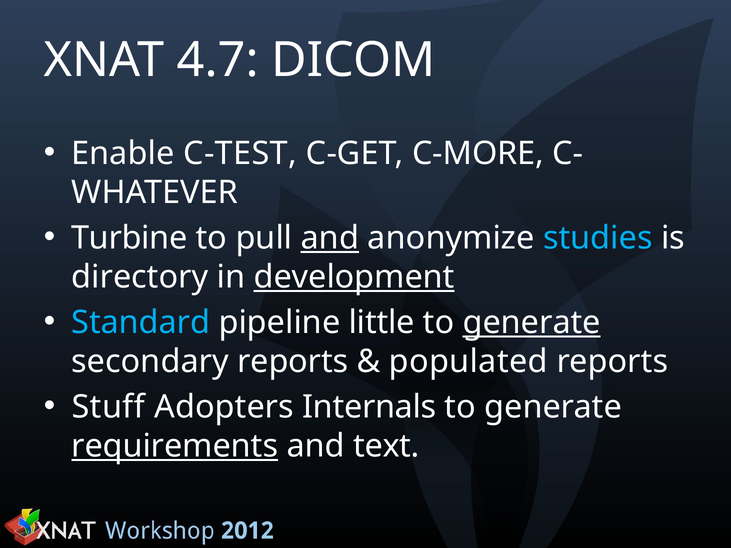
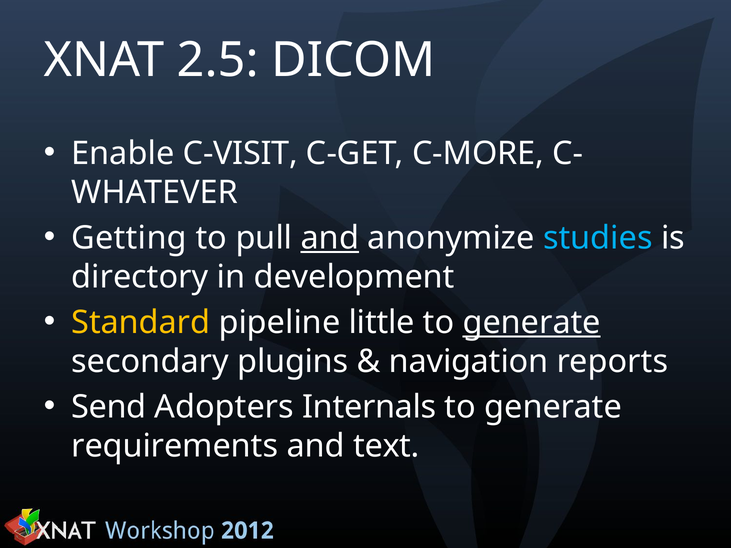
4.7: 4.7 -> 2.5 (218, 60)
C-TEST: C-TEST -> C-VISIT (240, 153)
Turbine: Turbine -> Getting (129, 238)
development underline: present -> none (354, 277)
Standard colour: light blue -> yellow (141, 322)
secondary reports: reports -> plugins (293, 362)
populated: populated -> navigation (469, 362)
Stuff: Stuff -> Send (109, 407)
requirements underline: present -> none (175, 446)
